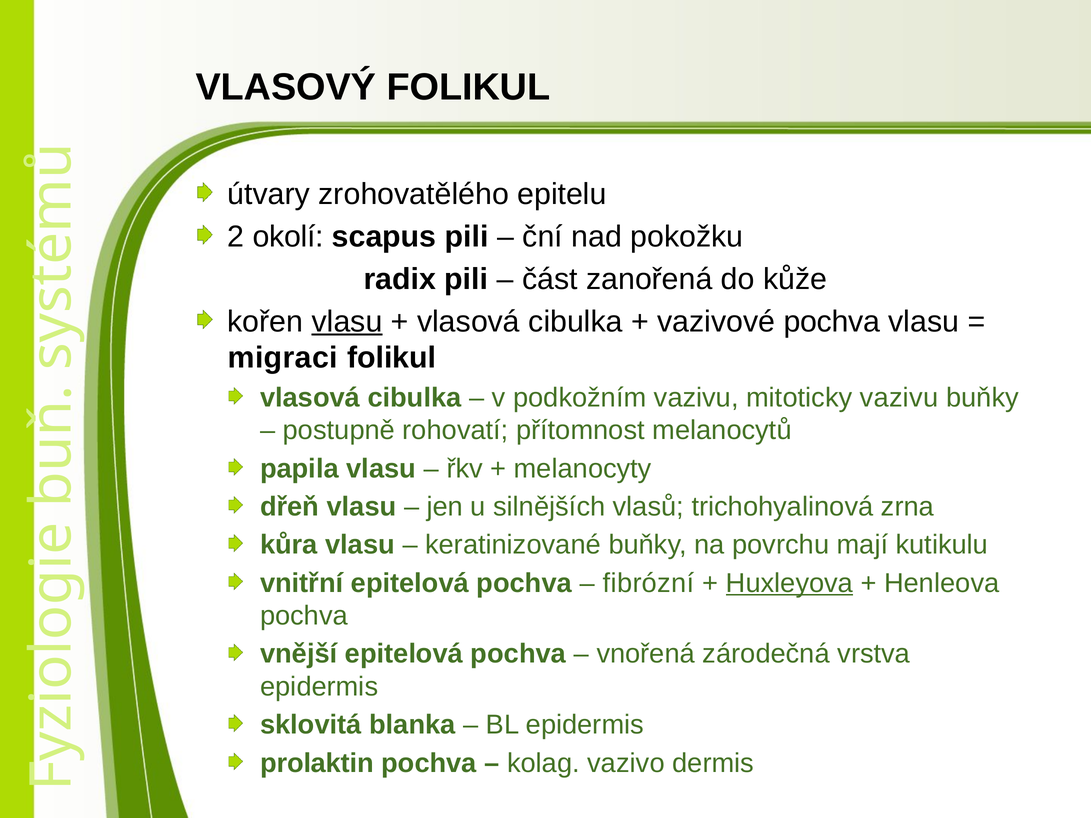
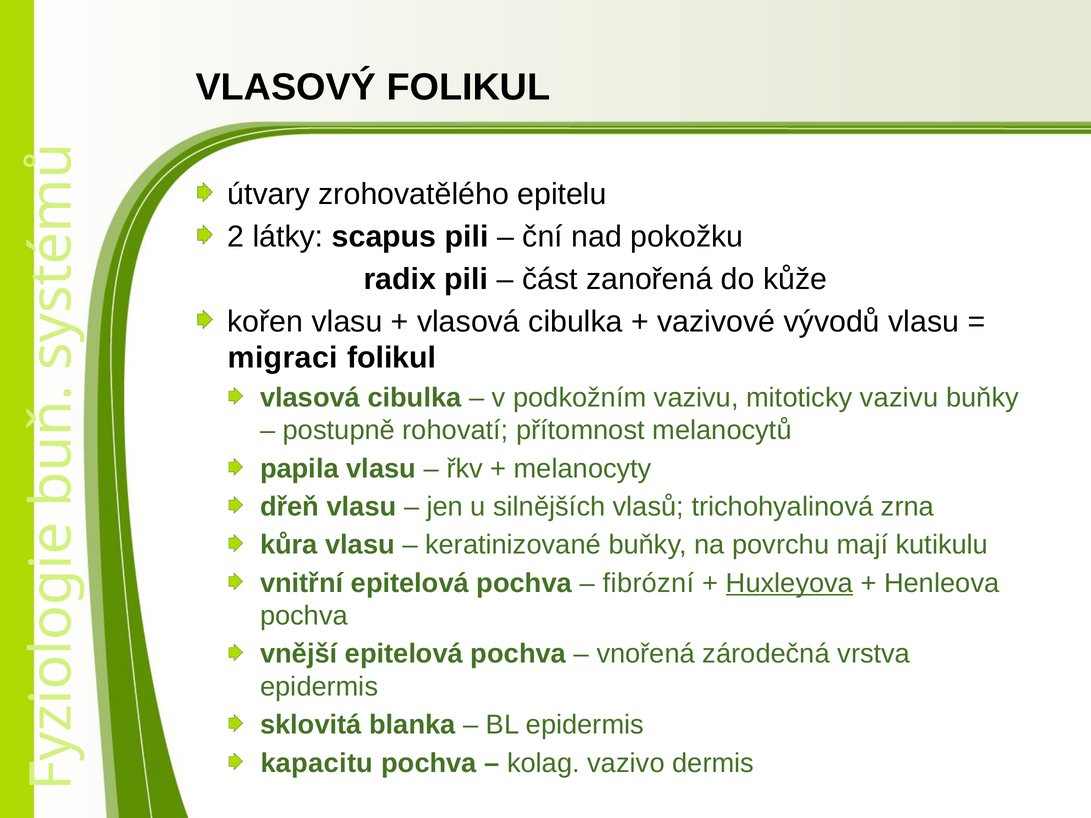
okolí: okolí -> látky (288, 237)
vlasu underline: present -> none (347, 322)
vazivové pochva: pochva -> vývodů (832, 322)
prolaktin: prolaktin -> kapacitu (317, 763)
